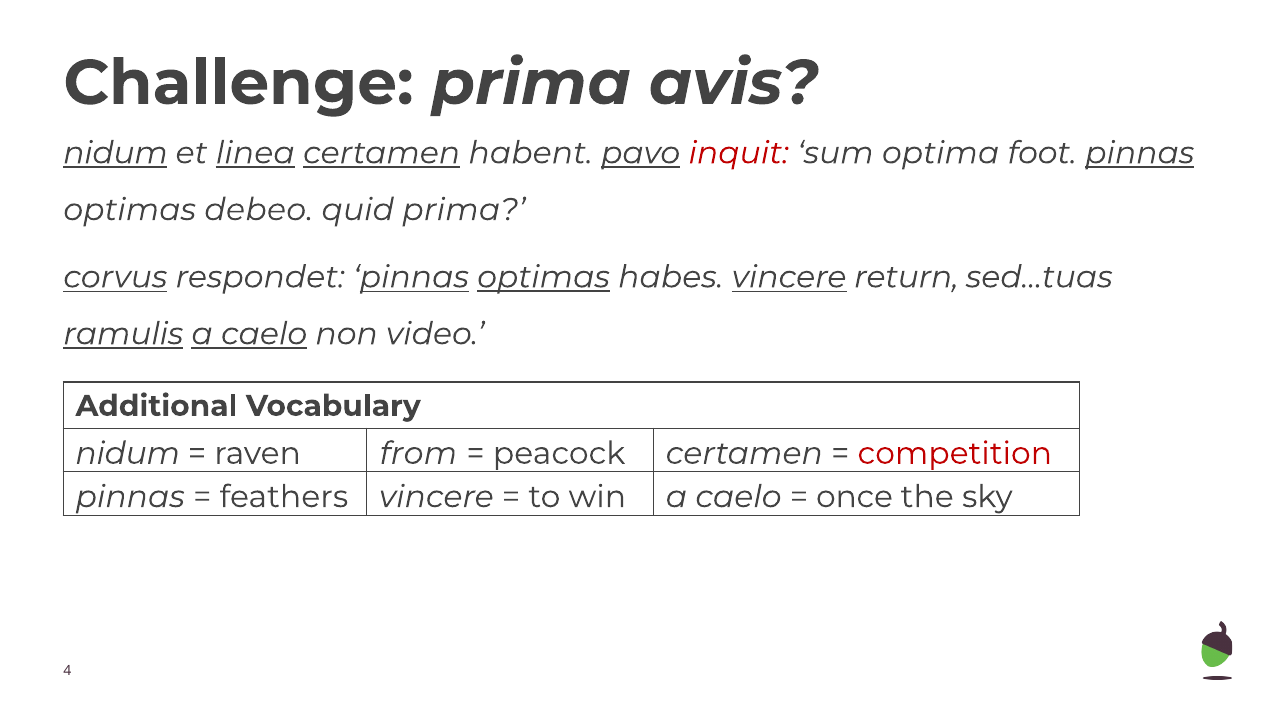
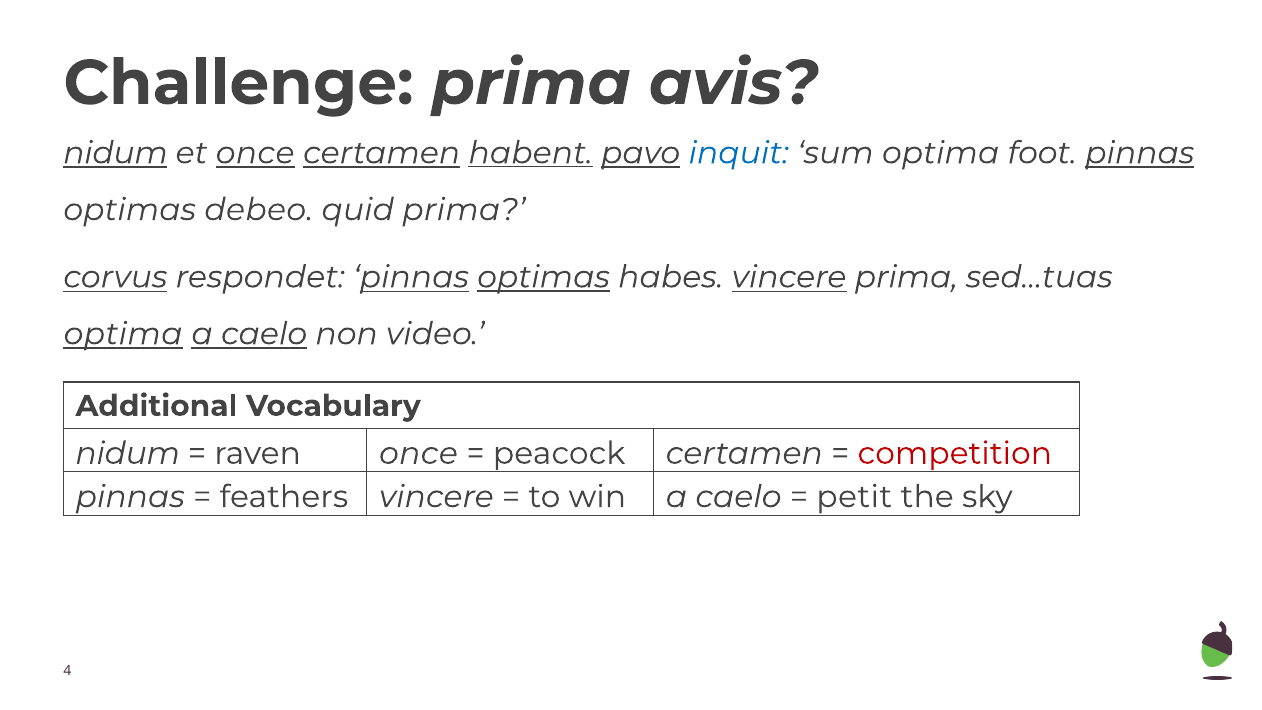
et linea: linea -> once (255, 153)
habent underline: none -> present (531, 153)
inquit colour: red -> blue (739, 153)
vincere return: return -> prima (906, 277)
ramulis: ramulis -> optima (123, 334)
raven from: from -> once (418, 453)
once: once -> petit (854, 497)
